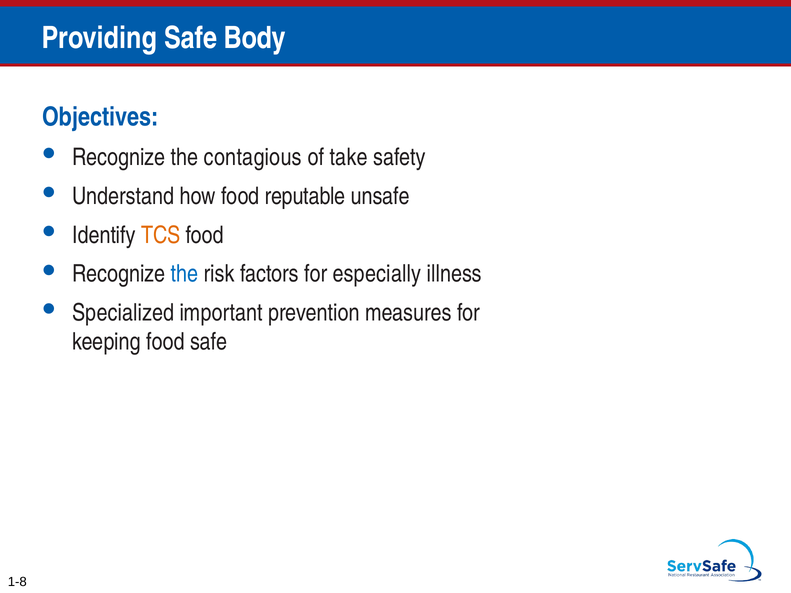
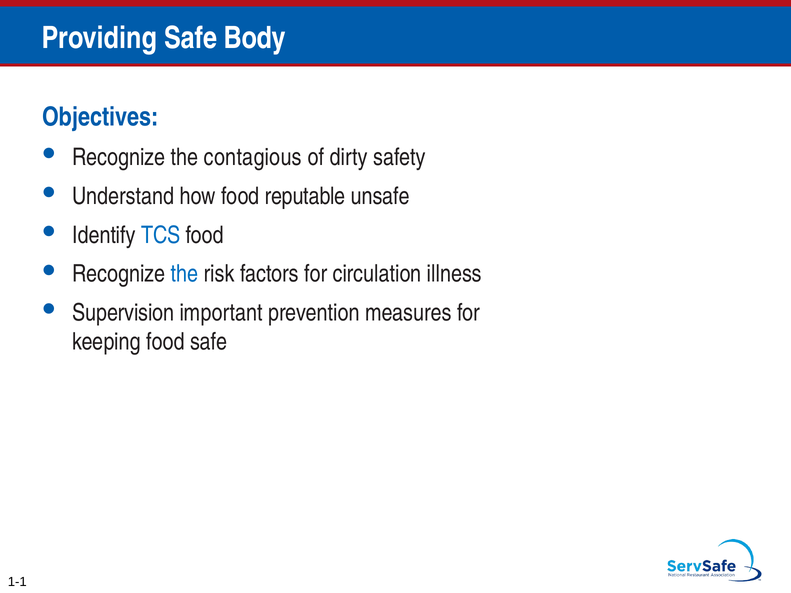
take: take -> dirty (349, 157)
TCS colour: orange -> blue (161, 235)
especially: especially -> circulation (377, 274)
Specialized: Specialized -> Supervision (123, 313)
1-8: 1-8 -> 1-1 (17, 582)
